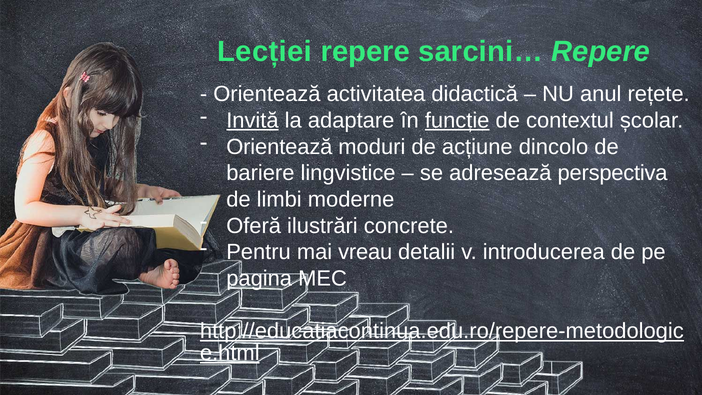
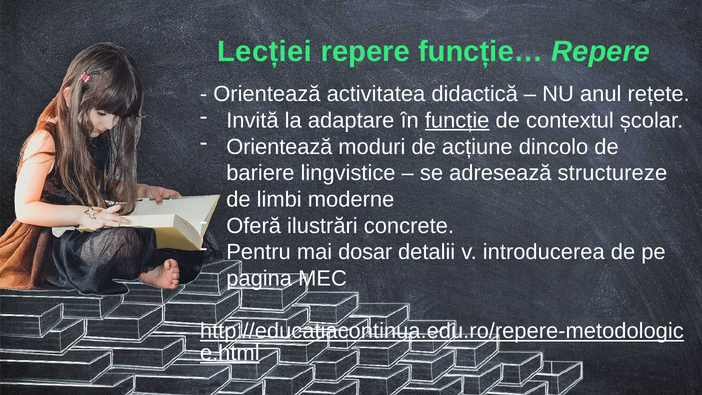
sarcini…: sarcini… -> funcție… (481, 51)
Invită underline: present -> none (252, 120)
perspectiva: perspectiva -> structureze (612, 173)
vreau: vreau -> dosar (365, 252)
